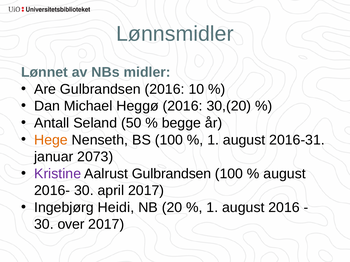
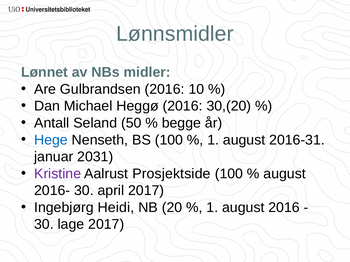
Hege colour: orange -> blue (51, 140)
2073: 2073 -> 2031 (95, 157)
Aalrust Gulbrandsen: Gulbrandsen -> Prosjektside (171, 174)
over: over -> lage (71, 225)
